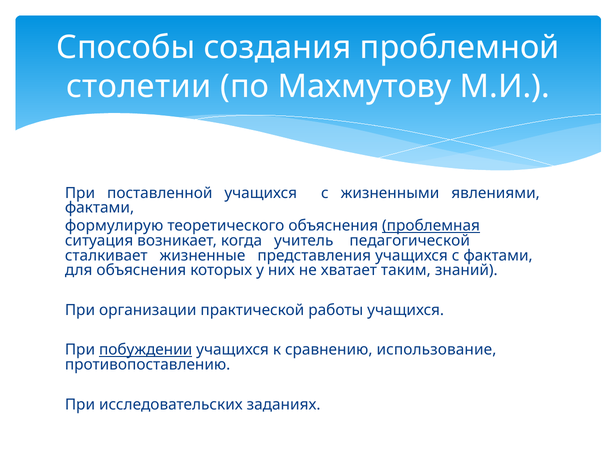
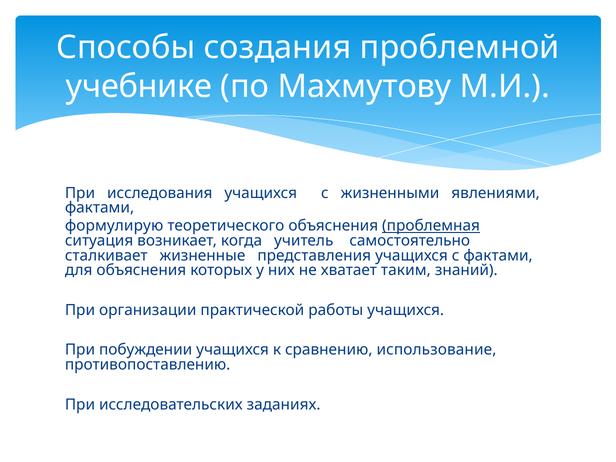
столетии: столетии -> учебнике (139, 87)
поставленной: поставленной -> исследования (160, 193)
педагогической: педагогической -> самостоятельно (410, 241)
побуждении underline: present -> none (146, 350)
